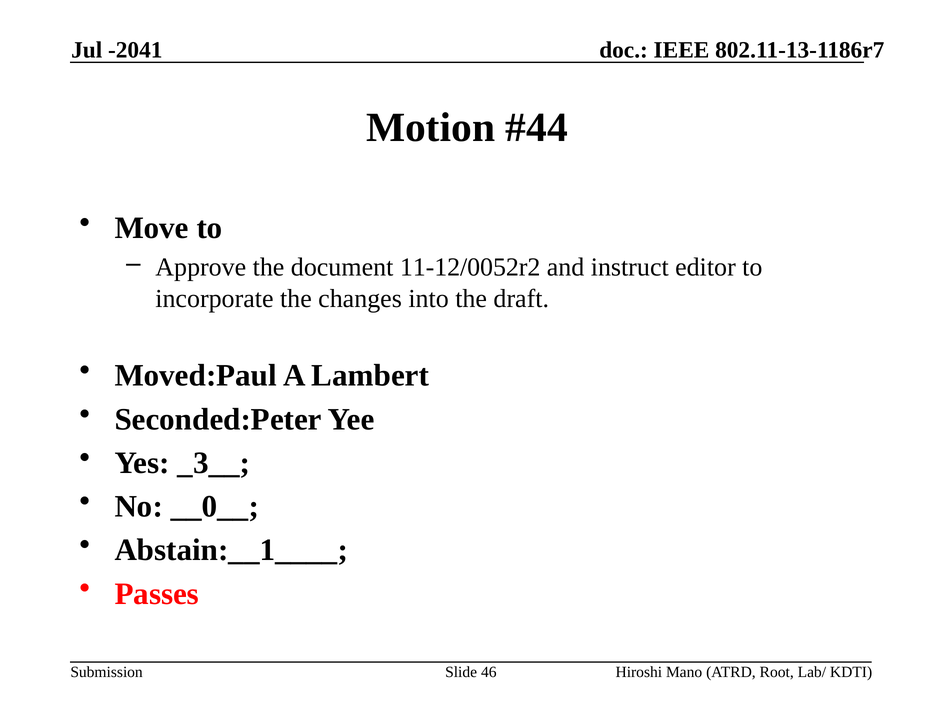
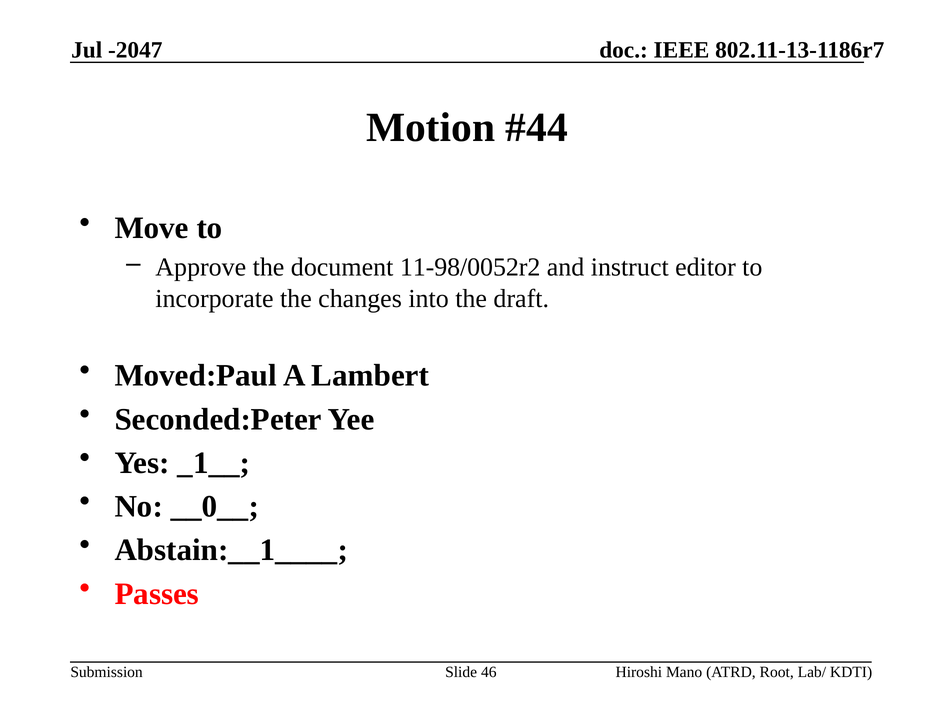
-2041: -2041 -> -2047 (135, 50)
11-12/0052r2: 11-12/0052r2 -> 11-98/0052r2 (470, 267)
_3__: _3__ -> _1__ (214, 463)
